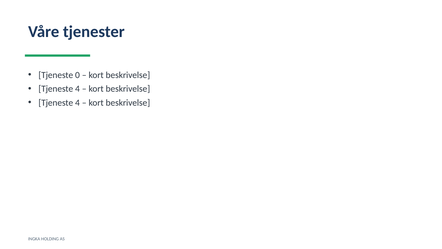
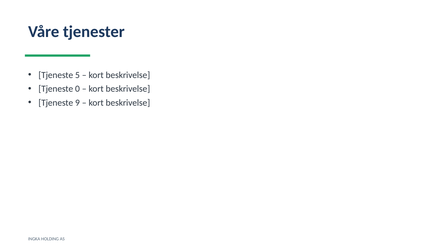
0: 0 -> 5 (77, 75)
4: 4 -> 0 (77, 89)
4: 4 -> 9 (77, 103)
